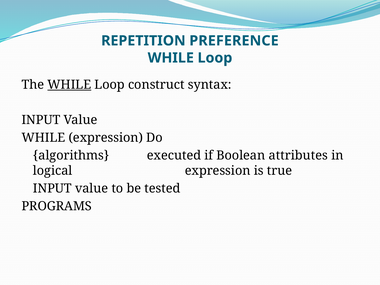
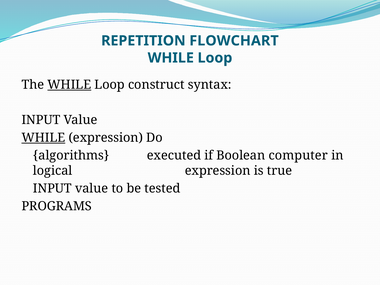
PREFERENCE: PREFERENCE -> FLOWCHART (234, 41)
WHILE underline: none -> present (43, 138)
attributes: attributes -> computer (298, 156)
